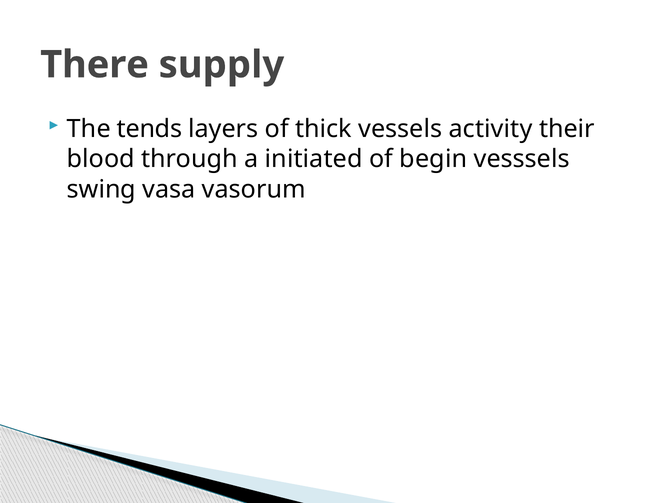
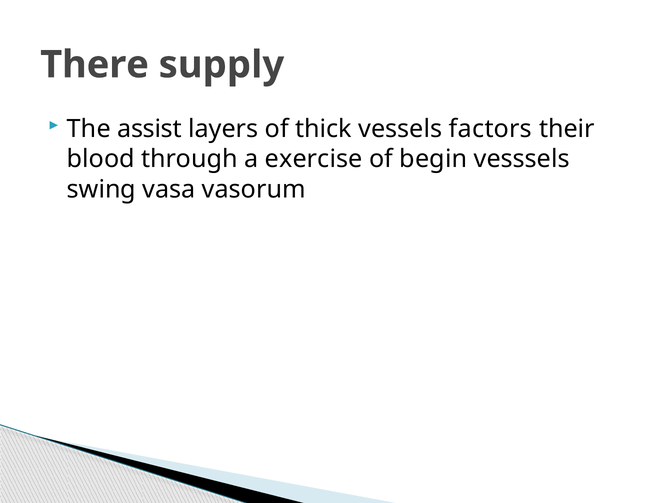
tends: tends -> assist (150, 129)
activity: activity -> factors (490, 129)
initiated: initiated -> exercise (314, 159)
